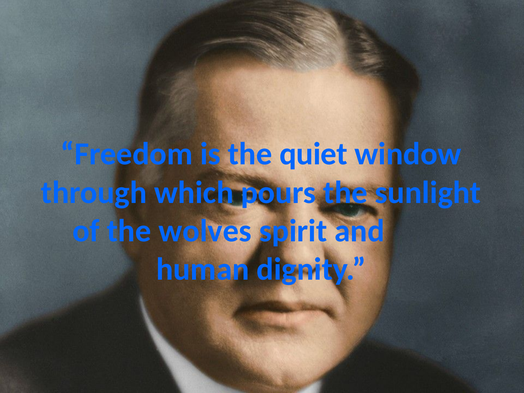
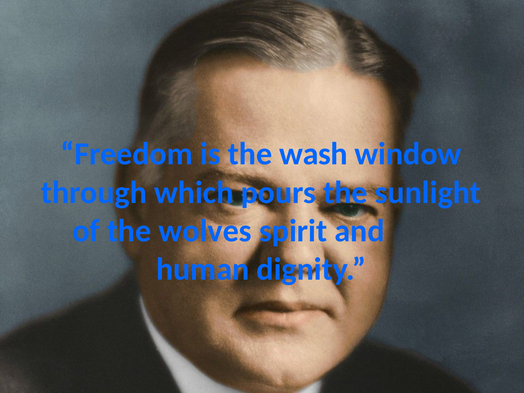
quiet: quiet -> wash (313, 154)
